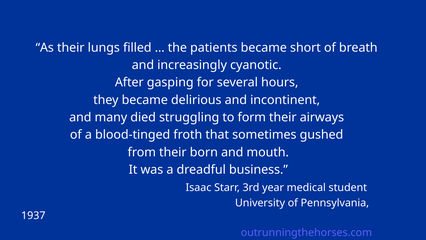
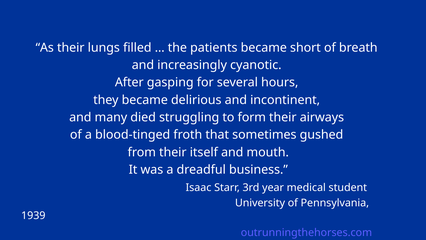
born: born -> itself (204, 152)
1937: 1937 -> 1939 (33, 215)
